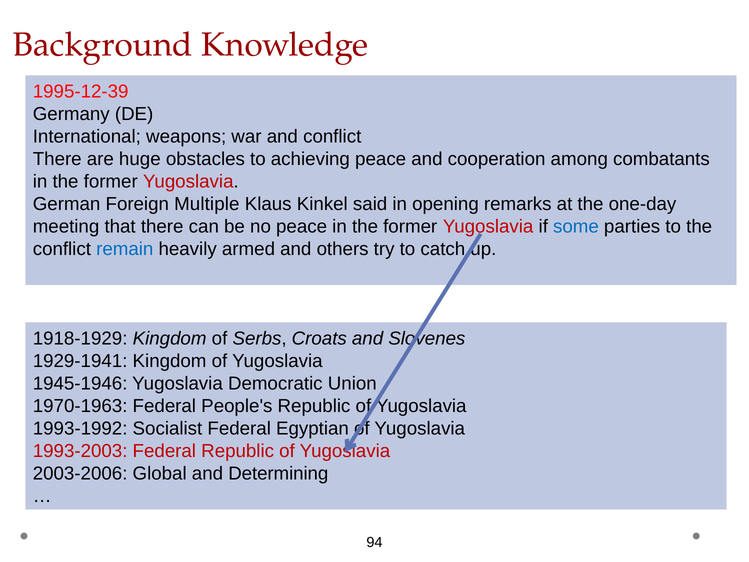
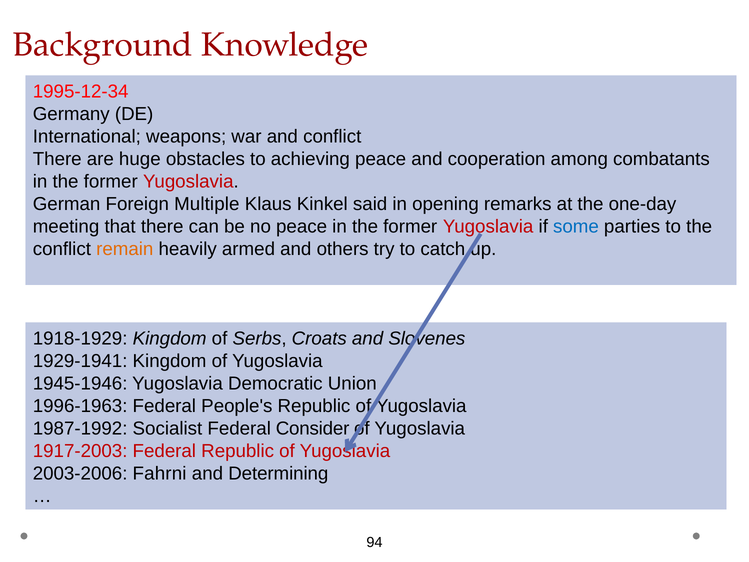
1995-12-39: 1995-12-39 -> 1995-12-34 (81, 91)
remain colour: blue -> orange (125, 249)
1970-1963: 1970-1963 -> 1996-1963 (80, 406)
1993-1992: 1993-1992 -> 1987-1992 (80, 428)
Egyptian: Egyptian -> Consider (313, 428)
1993-2003: 1993-2003 -> 1917-2003 (80, 451)
Global: Global -> Fahrni (160, 473)
